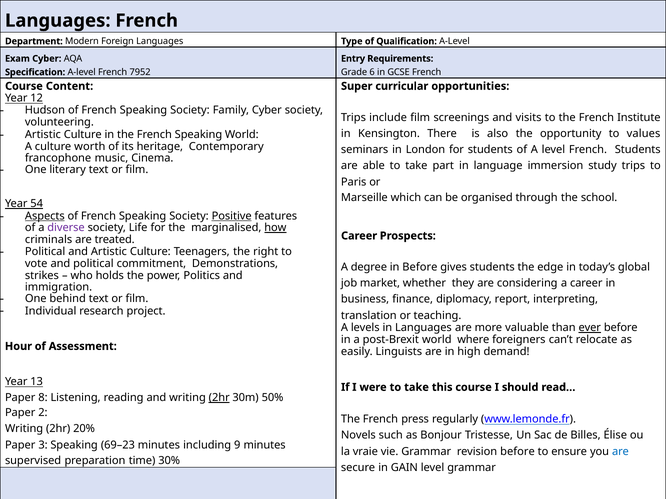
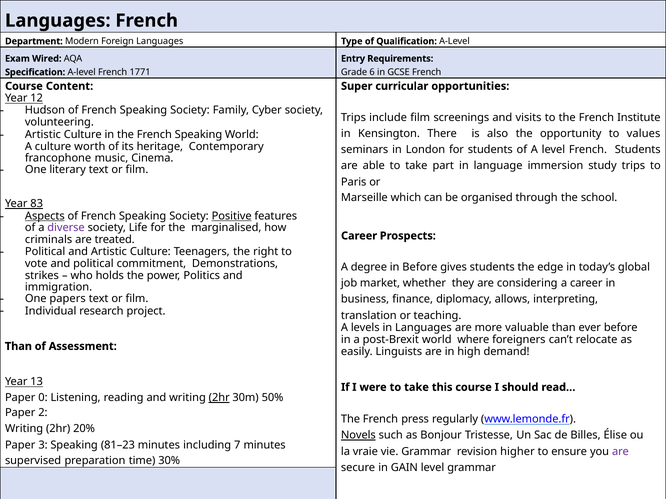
Exam Cyber: Cyber -> Wired (47, 59)
7952: 7952 -> 1771 (140, 72)
54: 54 -> 83 (37, 204)
how underline: present -> none (275, 228)
behind: behind -> papers (68, 299)
report: report -> allows (512, 300)
ever underline: present -> none (590, 328)
Hour: Hour -> Than (18, 347)
8: 8 -> 0 (43, 398)
Novels underline: none -> present (358, 436)
69–23: 69–23 -> 81–23 (118, 446)
9: 9 -> 7 (237, 446)
revision before: before -> higher (517, 452)
are colour: blue -> purple (620, 452)
